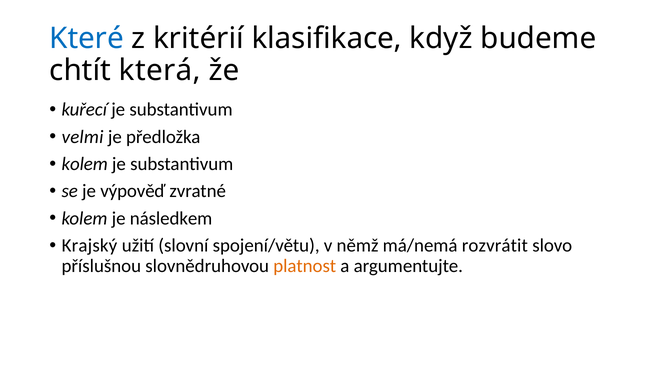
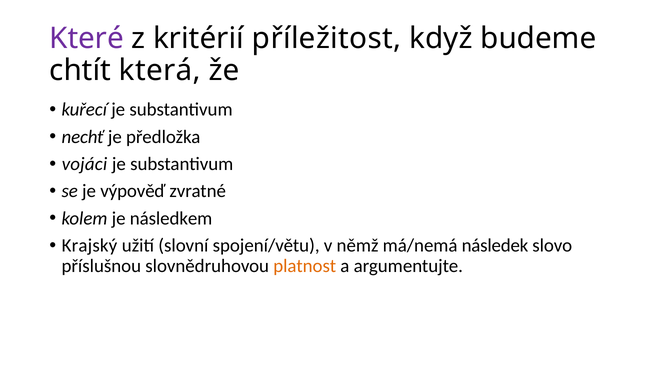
Které colour: blue -> purple (87, 38)
klasifikace: klasifikace -> příležitost (326, 38)
velmi: velmi -> nechť (83, 137)
kolem: kolem -> vojáci (85, 164)
rozvrátit: rozvrátit -> následek (495, 245)
